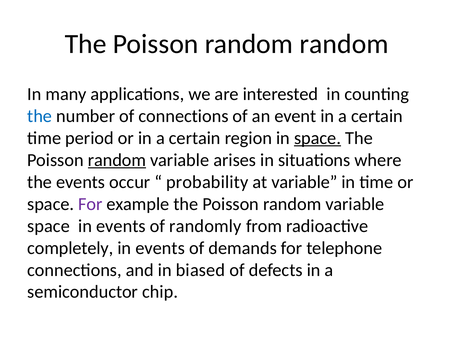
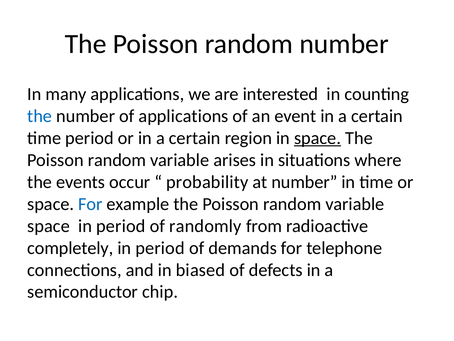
random random: random -> number (344, 44)
of connections: connections -> applications (184, 116)
random underline: present -> none (117, 160)
at variable: variable -> number (304, 182)
For colour: purple -> blue (90, 204)
events: events -> period (121, 226)
events: events -> period (160, 248)
